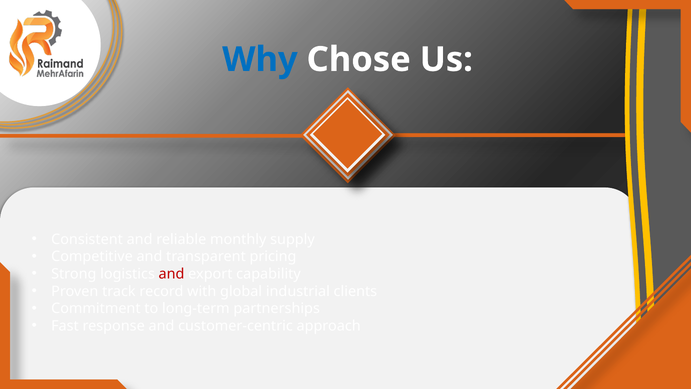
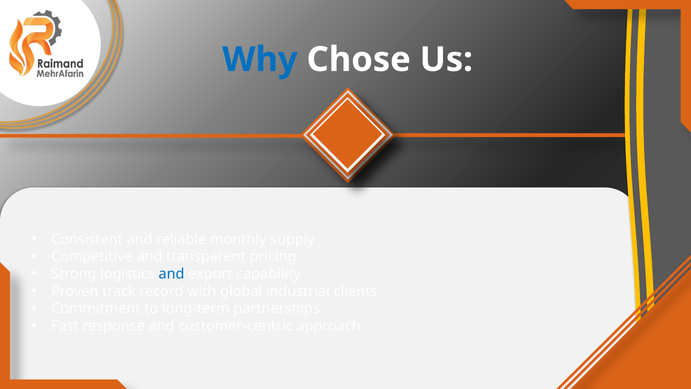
and colour: red -> blue (172, 274)
